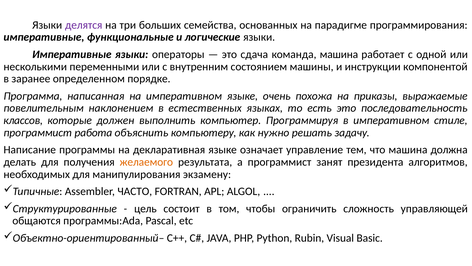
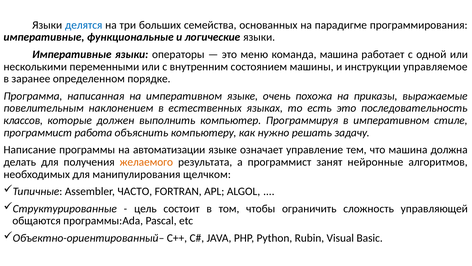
делятся colour: purple -> blue (84, 25)
сдача: сдача -> меню (254, 54)
компонентой: компонентой -> управляемое (435, 66)
декларативная: декларативная -> автоматизации (169, 150)
президента: президента -> нейронные (375, 162)
экзамену: экзамену -> щелчком (207, 174)
